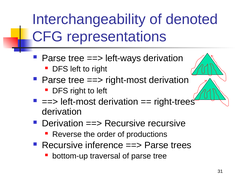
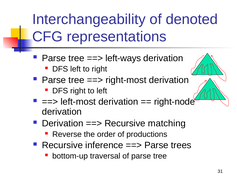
right-trees: right-trees -> right-node (175, 102)
Recursive recursive: recursive -> matching (167, 124)
